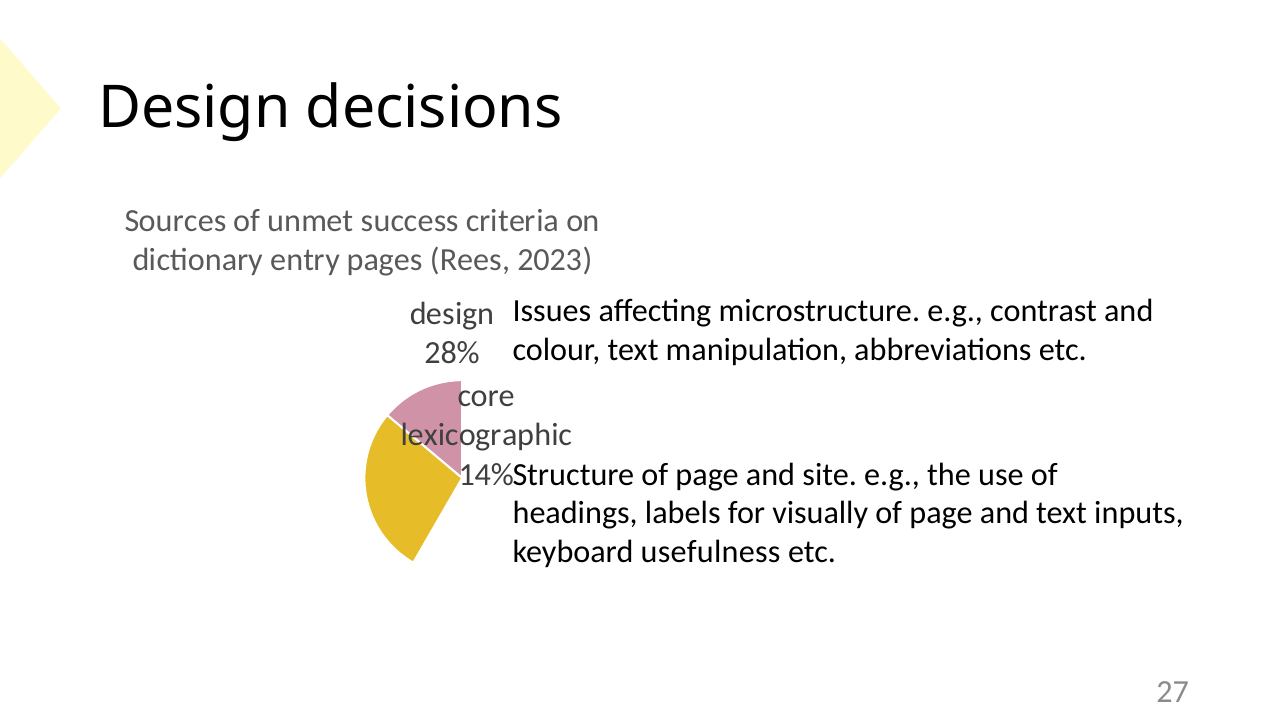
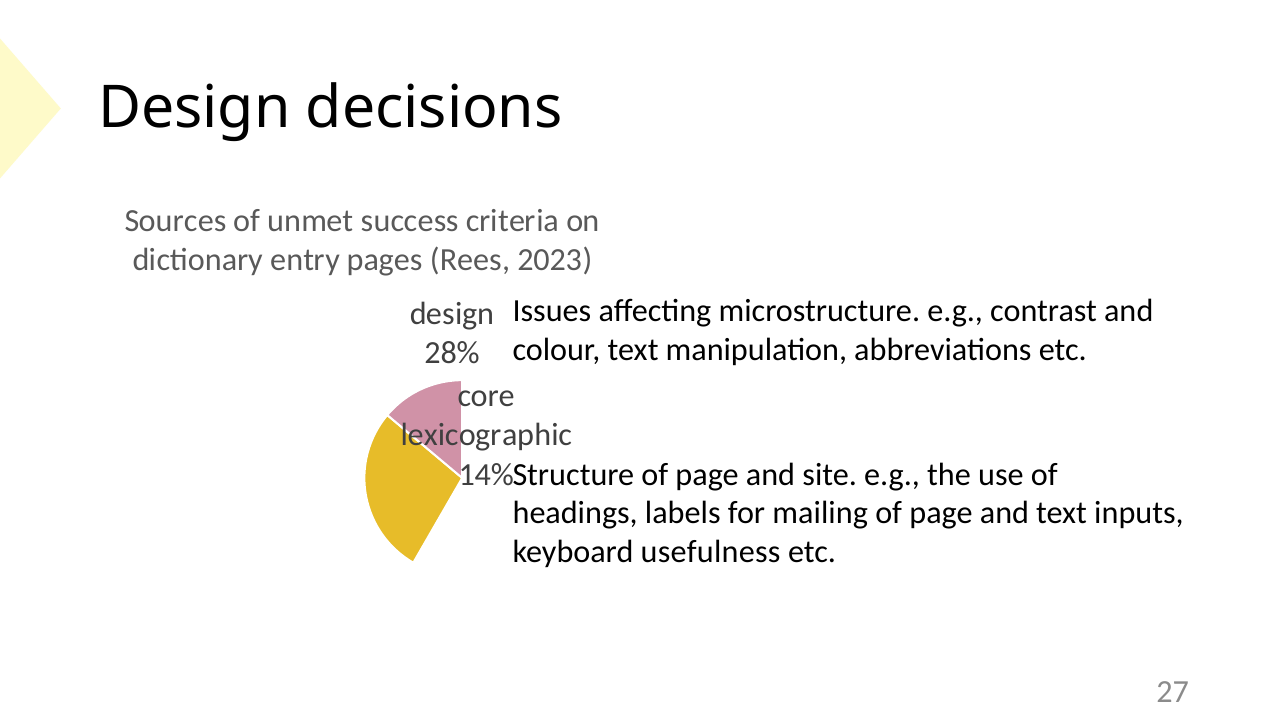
visually: visually -> mailing (820, 513)
